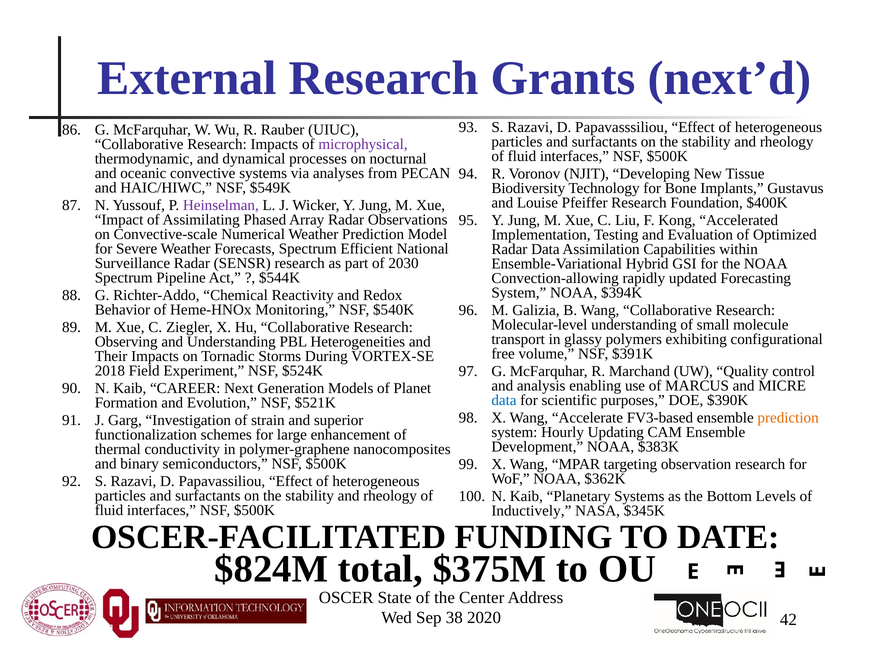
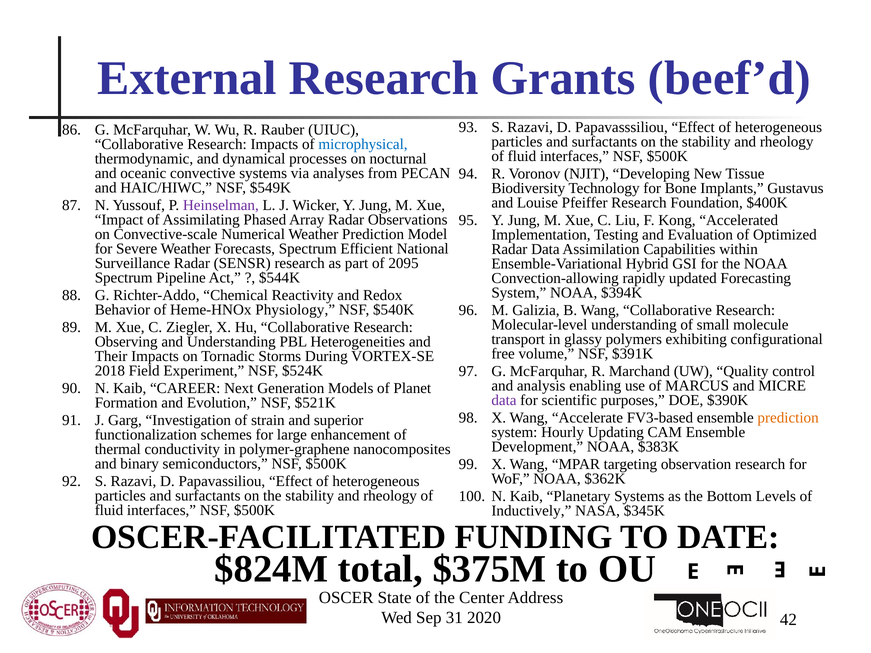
next’d: next’d -> beef’d (729, 78)
microphysical colour: purple -> blue (363, 144)
2030: 2030 -> 2095 (404, 263)
Monitoring: Monitoring -> Physiology (295, 310)
data colour: blue -> purple (504, 400)
38: 38 -> 31 (454, 618)
